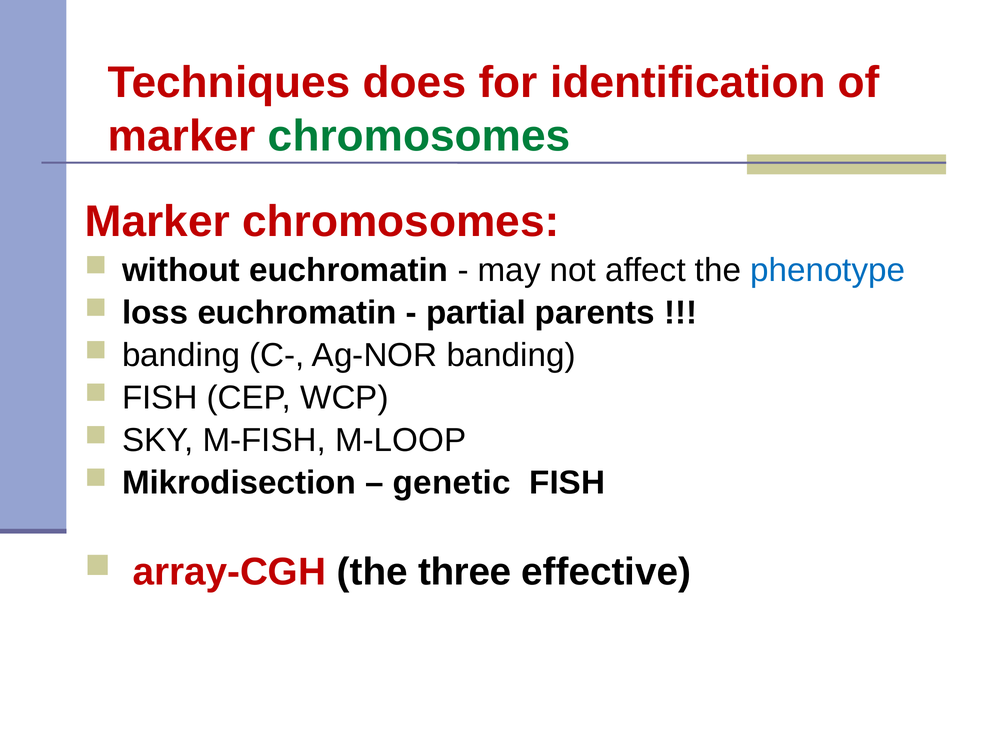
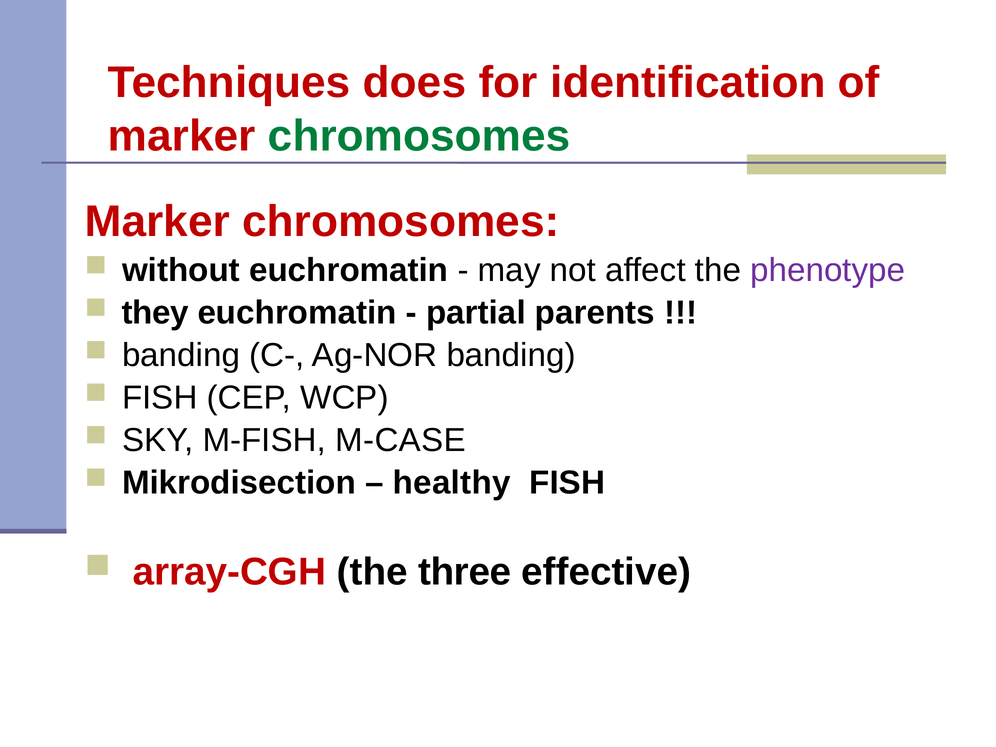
phenotype colour: blue -> purple (828, 270)
loss: loss -> they (155, 313)
M-LOOP: M-LOOP -> M-CASE (401, 440)
genetic: genetic -> healthy (452, 483)
